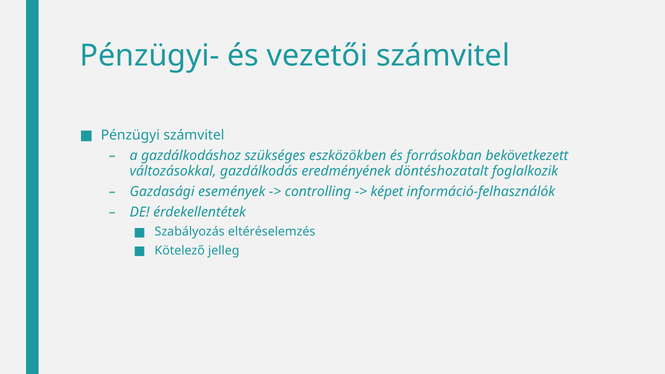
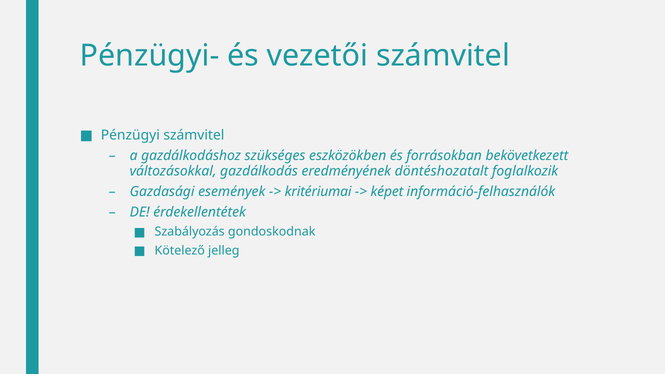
controlling: controlling -> kritériumai (318, 192)
eltéréselemzés: eltéréselemzés -> gondoskodnak (272, 232)
